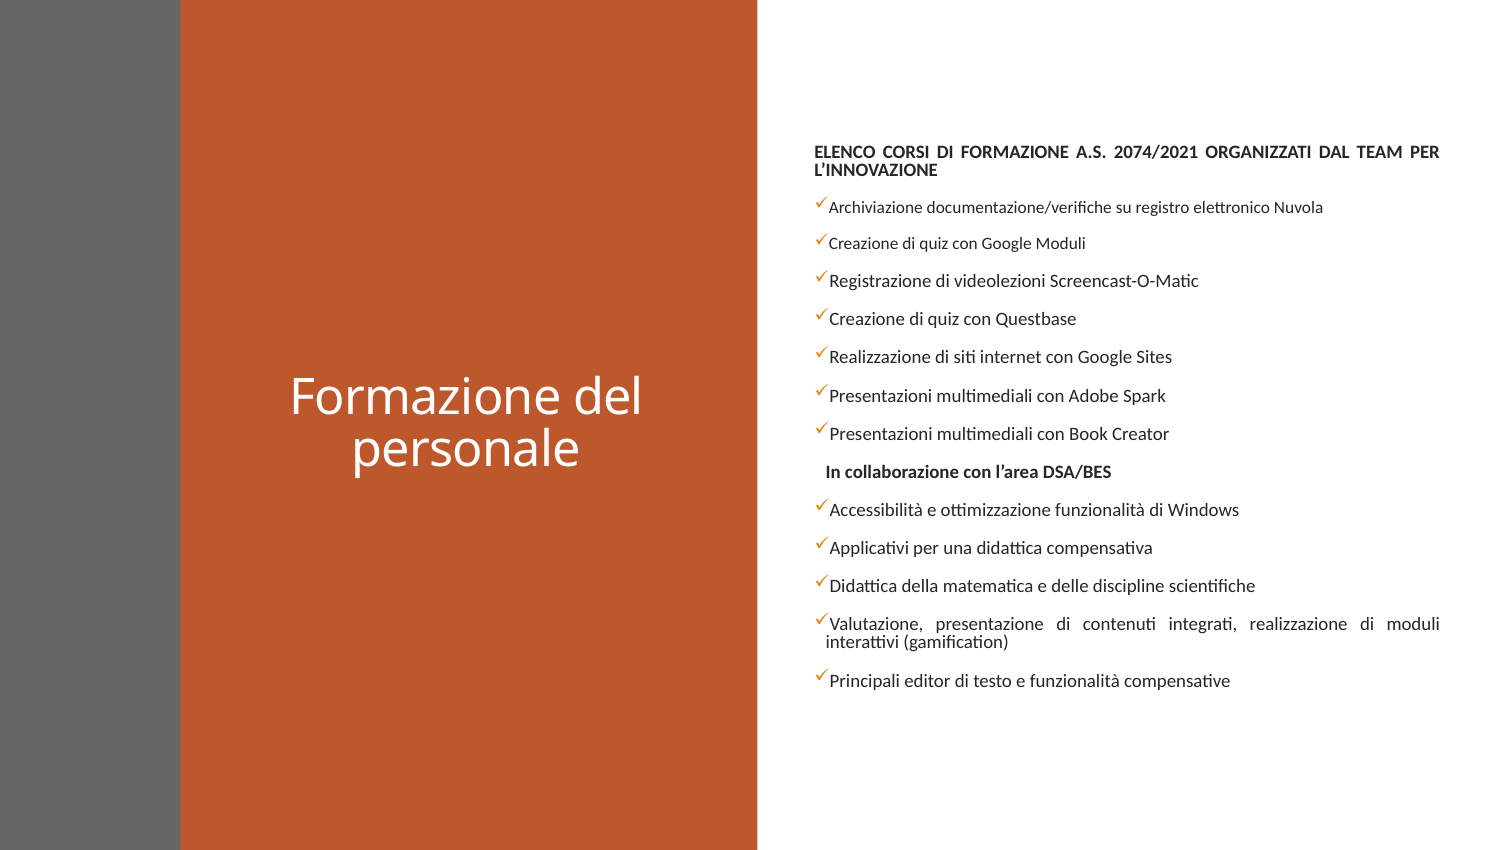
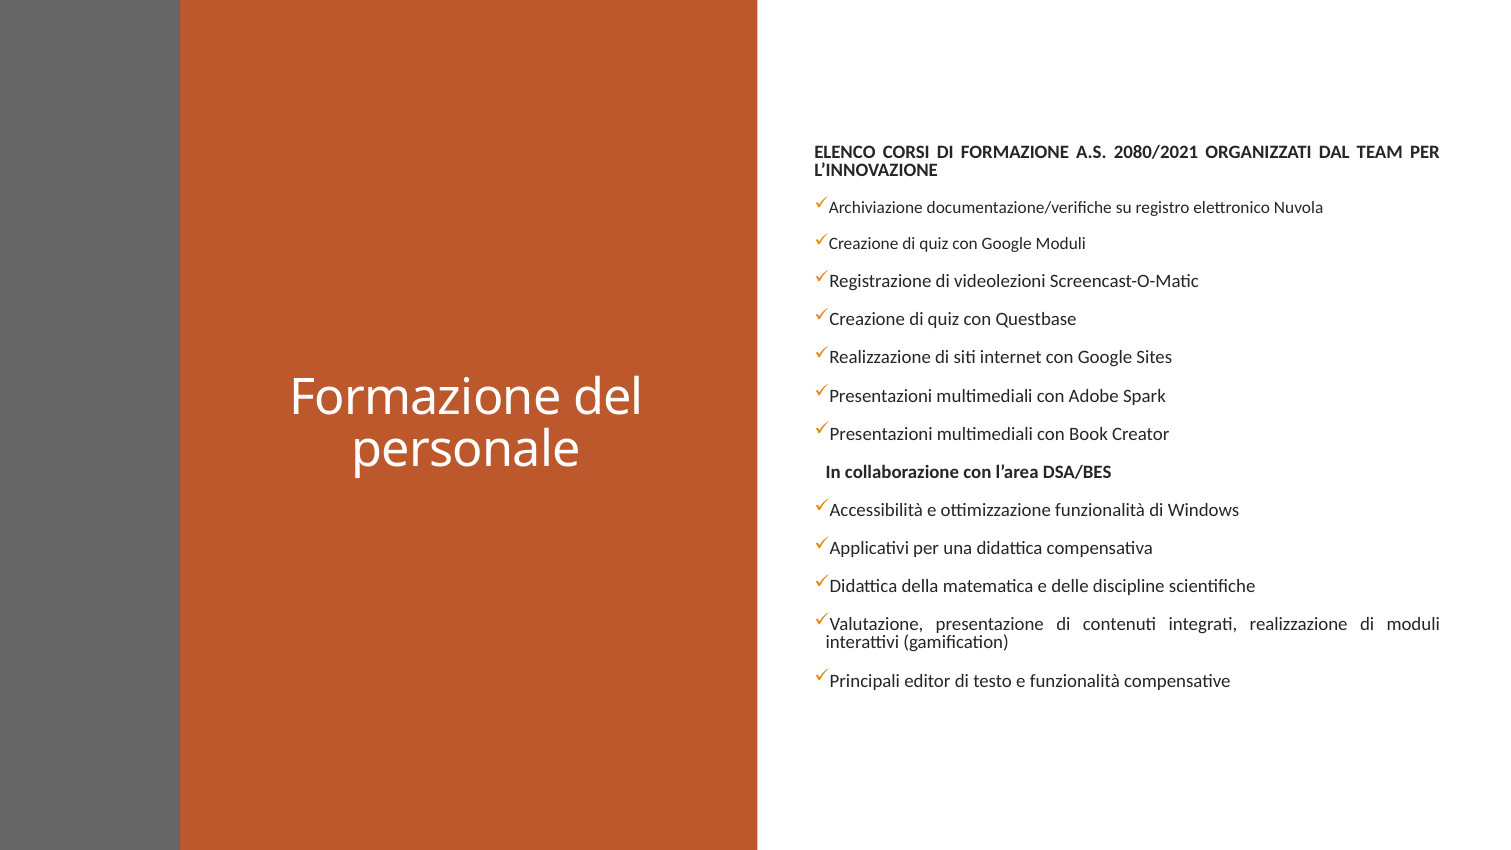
2074/2021: 2074/2021 -> 2080/2021 (1156, 152)
